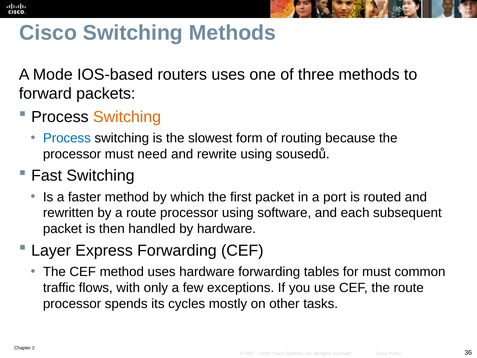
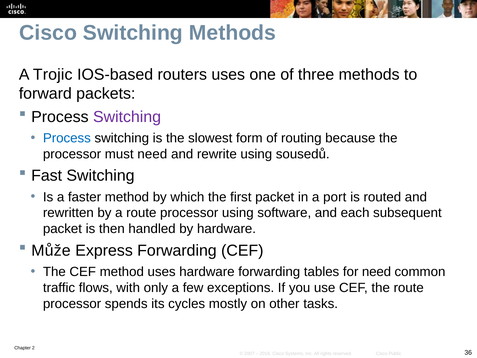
Mode: Mode -> Trojic (53, 75)
Switching colour: orange -> purple (127, 117)
Layer: Layer -> Může (51, 250)
for must: must -> need (377, 272)
